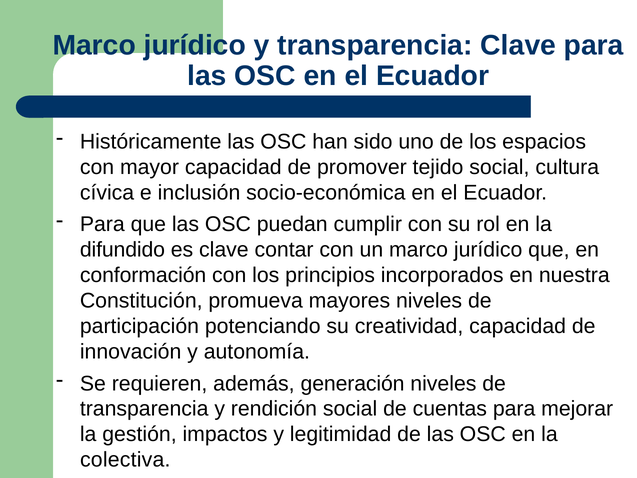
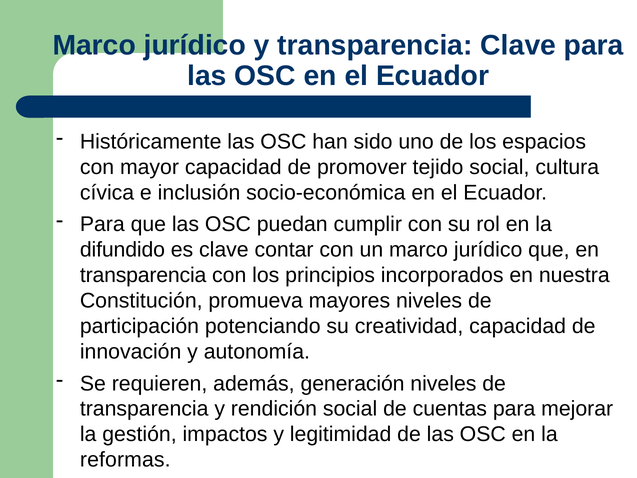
conformación: conformación -> transparencia (143, 275)
colectiva: colectiva -> reformas (125, 460)
